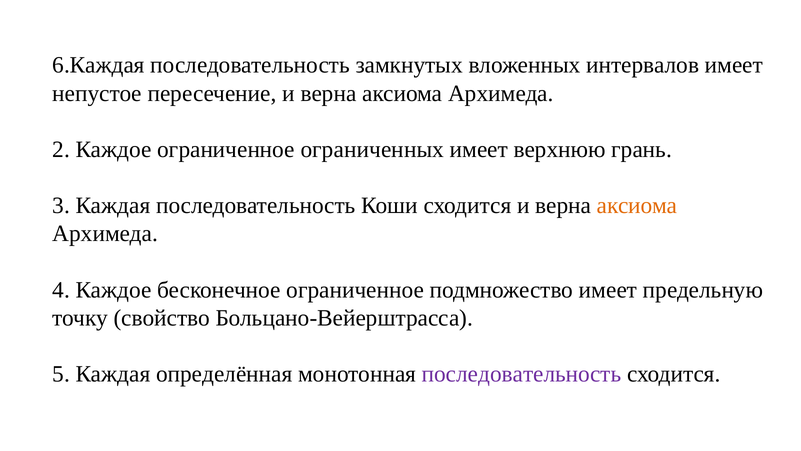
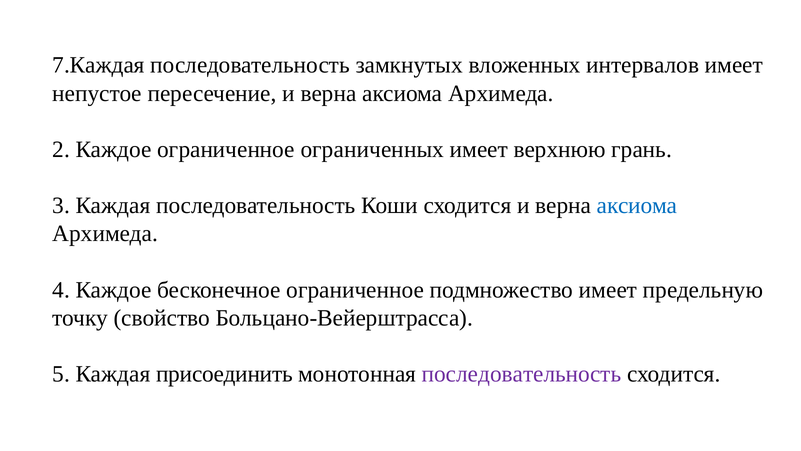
6.Каждая: 6.Каждая -> 7.Каждая (99, 65)
аксиома colour: orange -> blue (637, 205)
определённая: определённая -> присоединить (224, 374)
